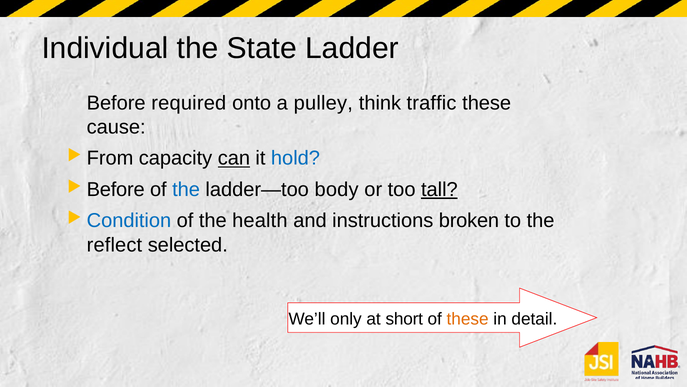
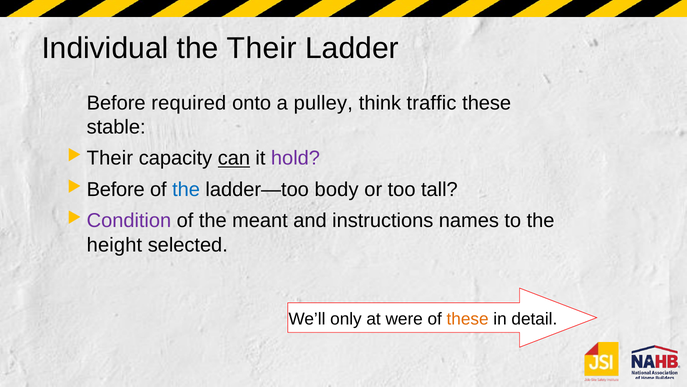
the State: State -> Their (262, 48)
cause: cause -> stable (116, 127)
From: From -> Their (110, 158)
hold colour: blue -> purple (295, 158)
tall underline: present -> none (439, 189)
Condition colour: blue -> purple (129, 221)
health: health -> meant (260, 221)
broken: broken -> names (469, 221)
reflect: reflect -> height (114, 245)
short: short -> were (404, 318)
